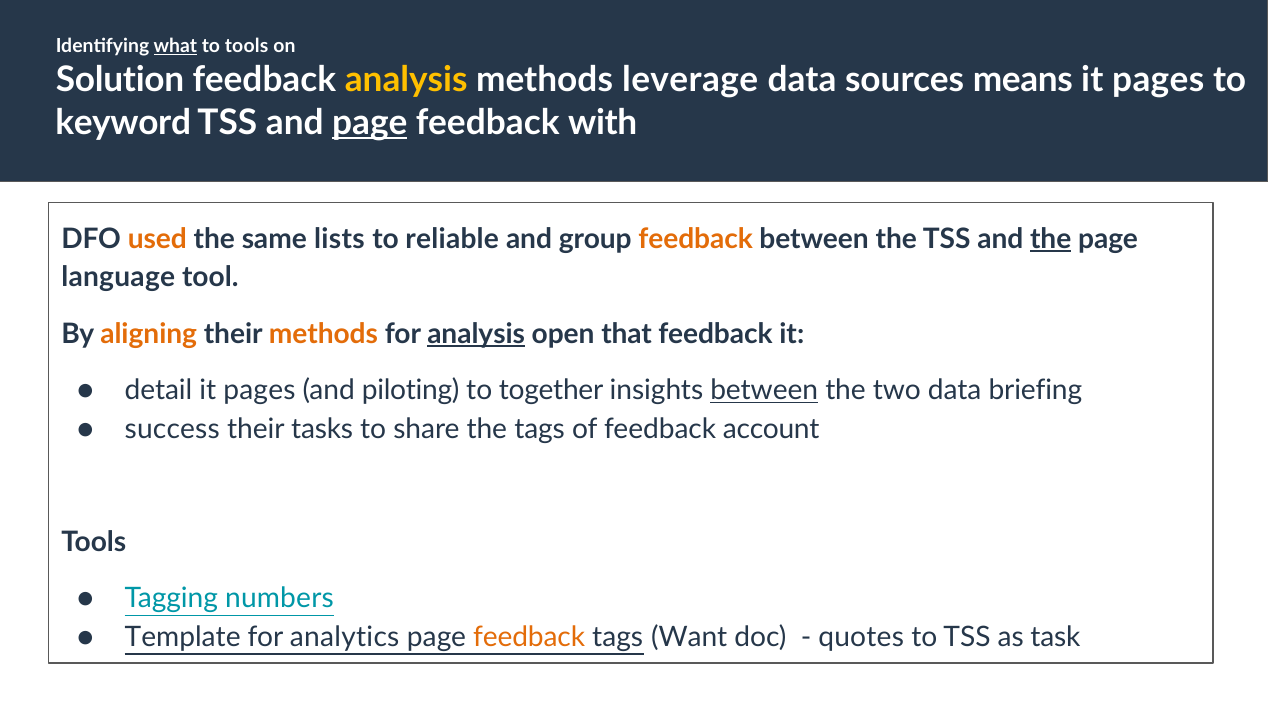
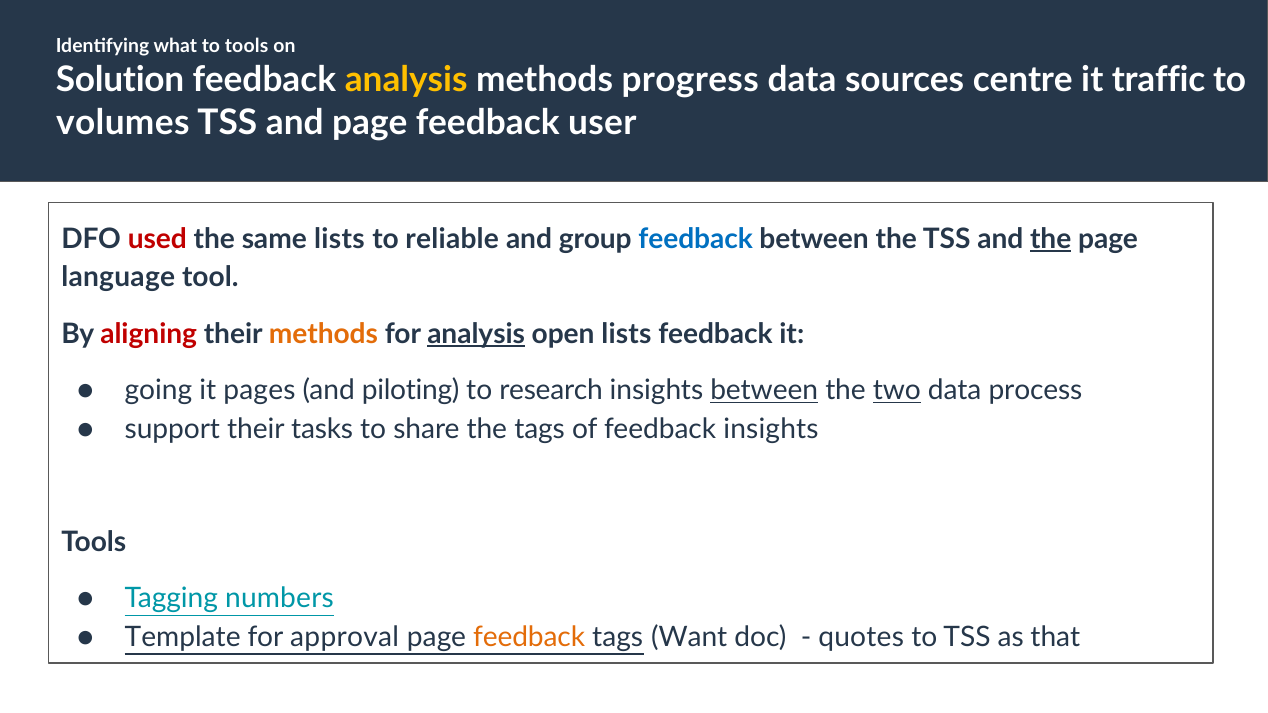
what underline: present -> none (175, 46)
leverage: leverage -> progress (690, 80)
means: means -> centre (1023, 80)
pages: pages -> traffic (1159, 80)
keyword: keyword -> volumes (123, 122)
page underline: present -> none (370, 122)
with: with -> user (602, 122)
used colour: orange -> red (157, 239)
feedback colour: orange -> blue (696, 239)
aligning colour: orange -> red (149, 334)
open that: that -> lists (626, 334)
detail: detail -> going (158, 391)
together: together -> research (551, 391)
two underline: none -> present (897, 391)
briefing: briefing -> process (1035, 391)
success: success -> support (172, 430)
feedback account: account -> insights (771, 430)
analytics: analytics -> approval (345, 638)
task: task -> that (1055, 638)
